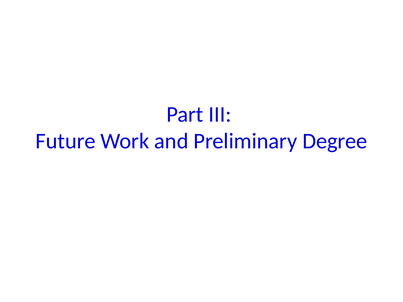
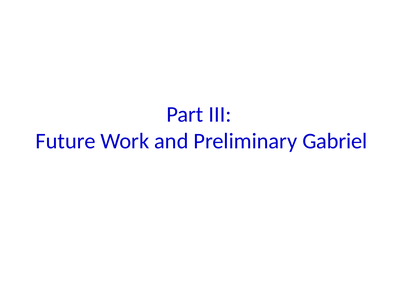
Degree: Degree -> Gabriel (335, 141)
